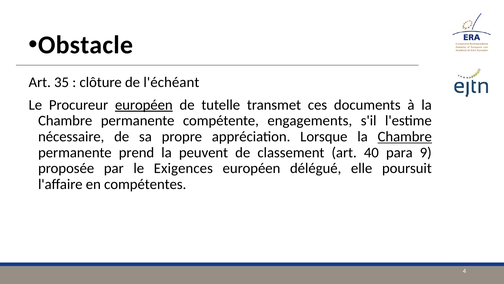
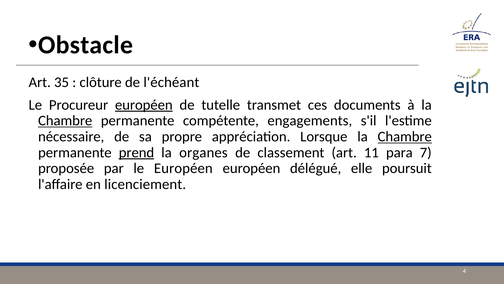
Chambre underline: none -> present (65, 121)
prend underline: none -> present (136, 152)
peuvent: peuvent -> organes (203, 152)
40: 40 -> 11 (371, 152)
9: 9 -> 7 (426, 152)
le Exigences: Exigences -> Européen (183, 168)
compétentes: compétentes -> licenciement (145, 184)
